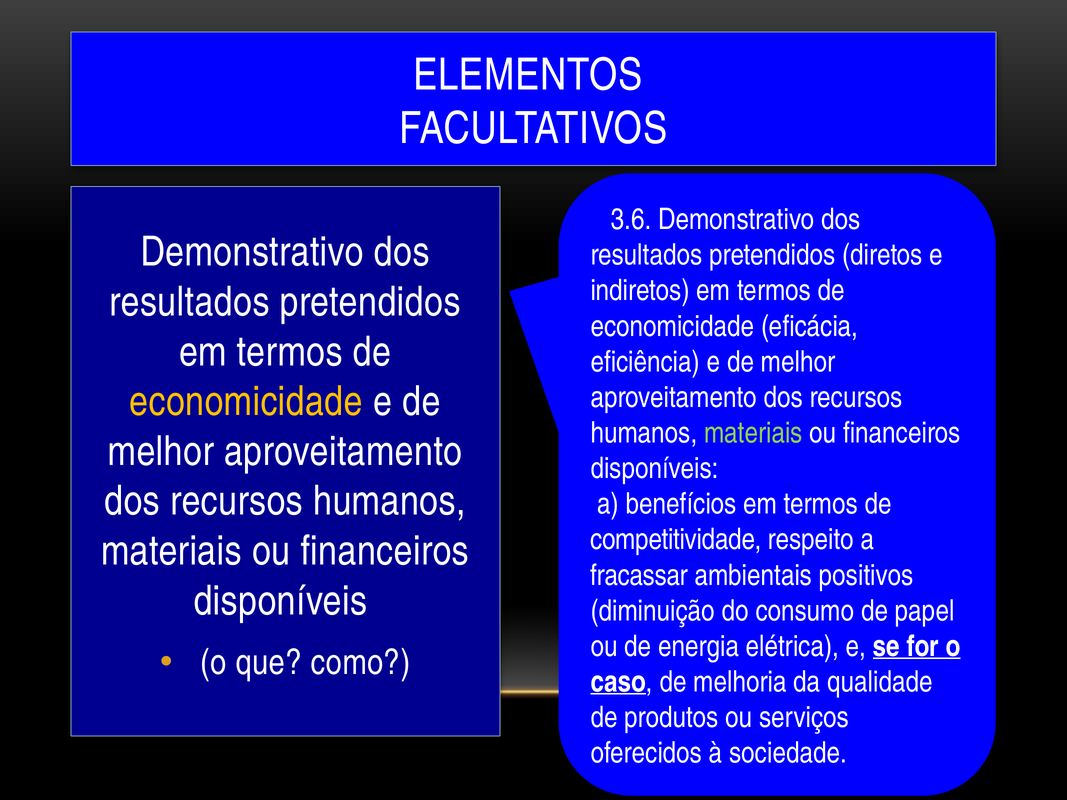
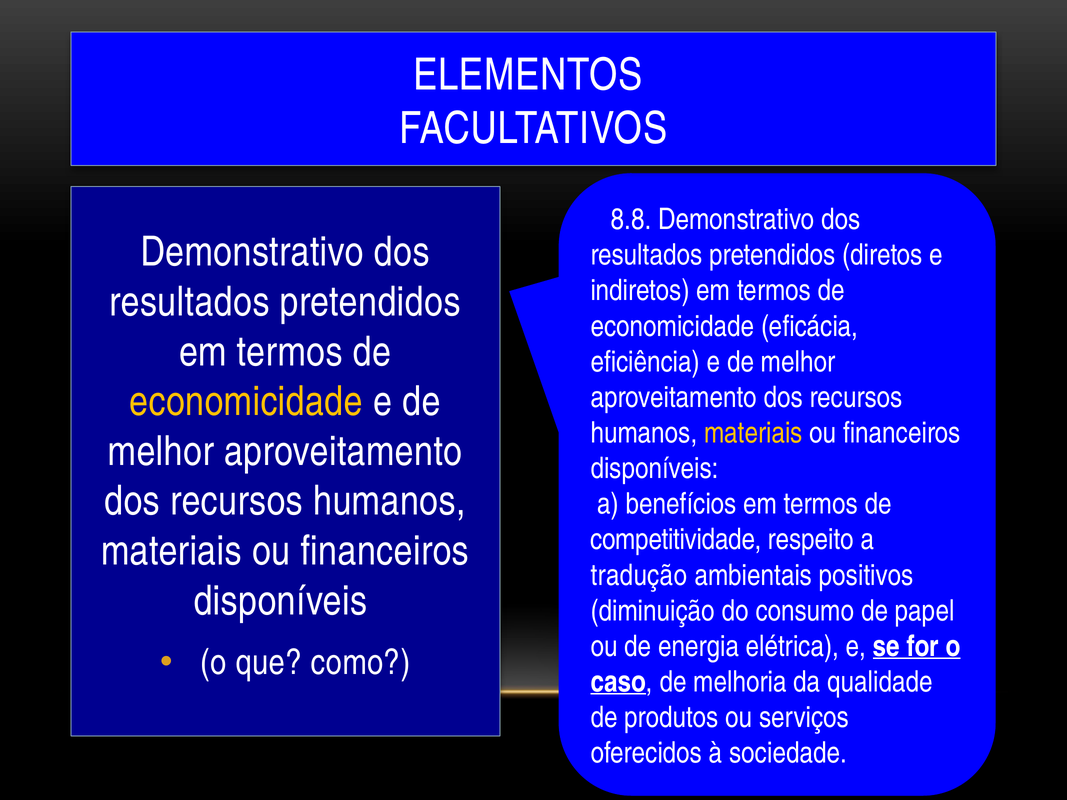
3.6: 3.6 -> 8.8 (631, 220)
materiais colour: light green -> yellow (753, 433)
fracassar: fracassar -> tradução (639, 575)
